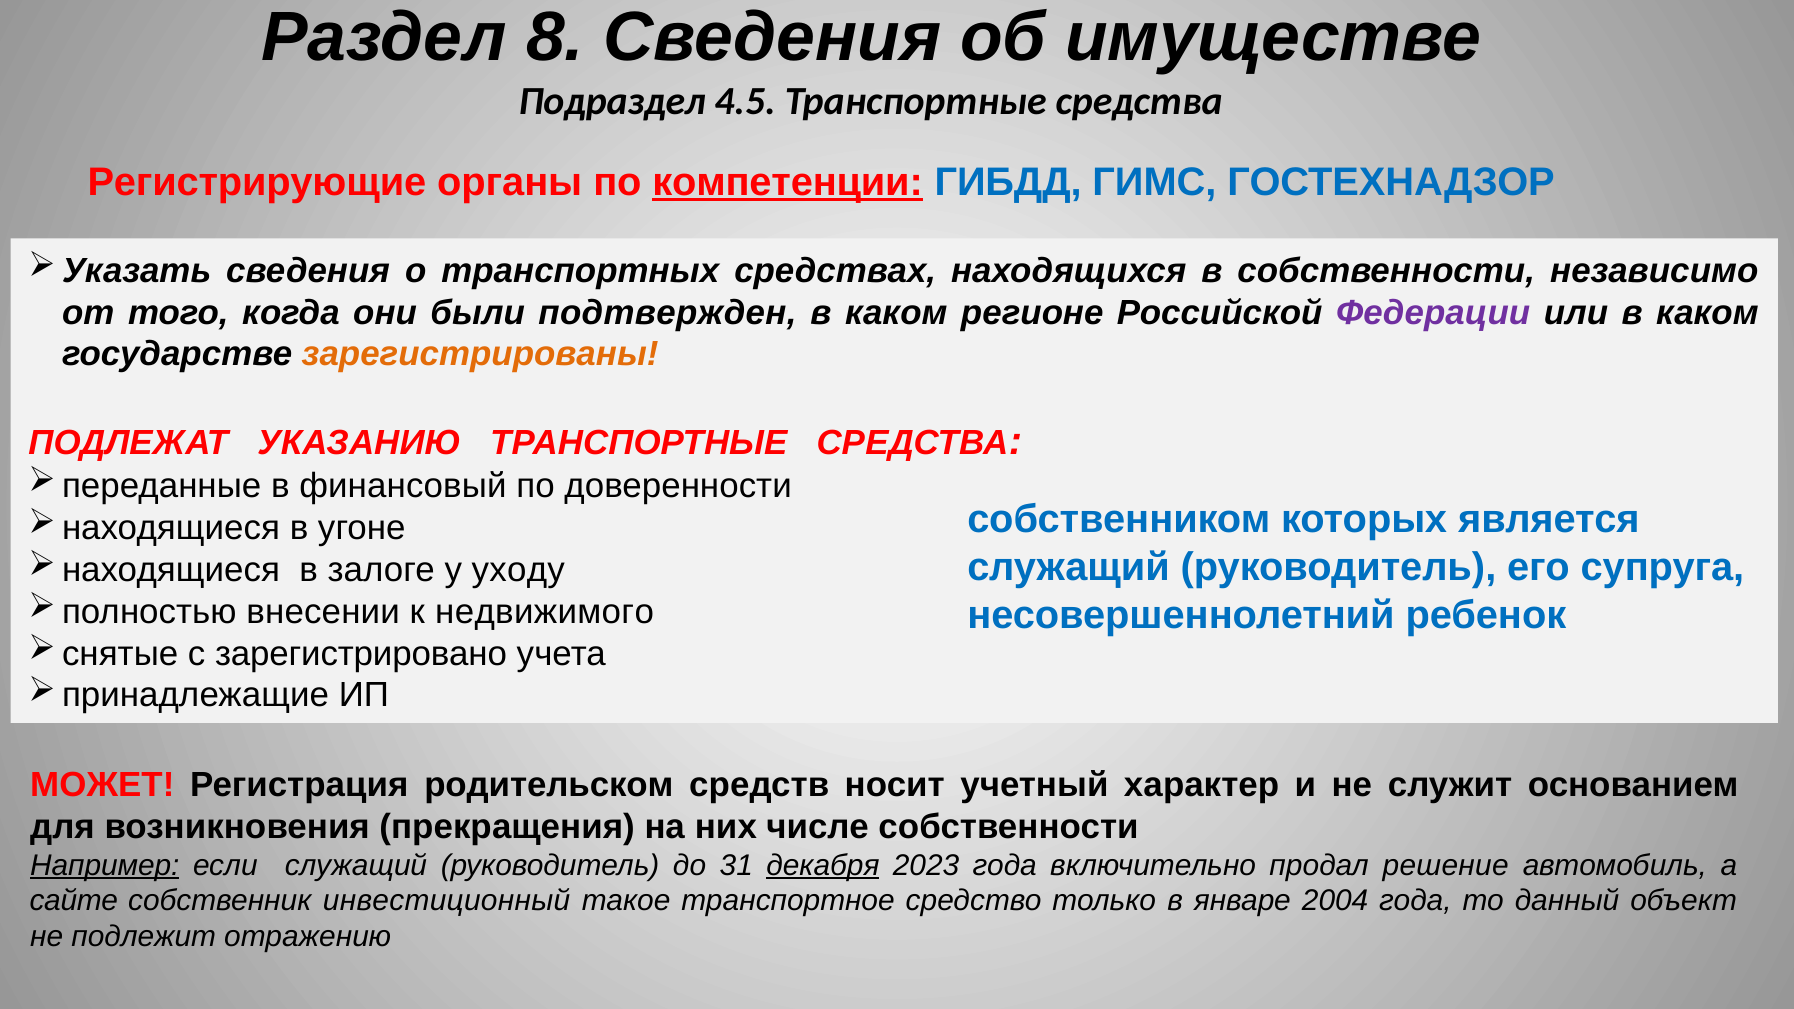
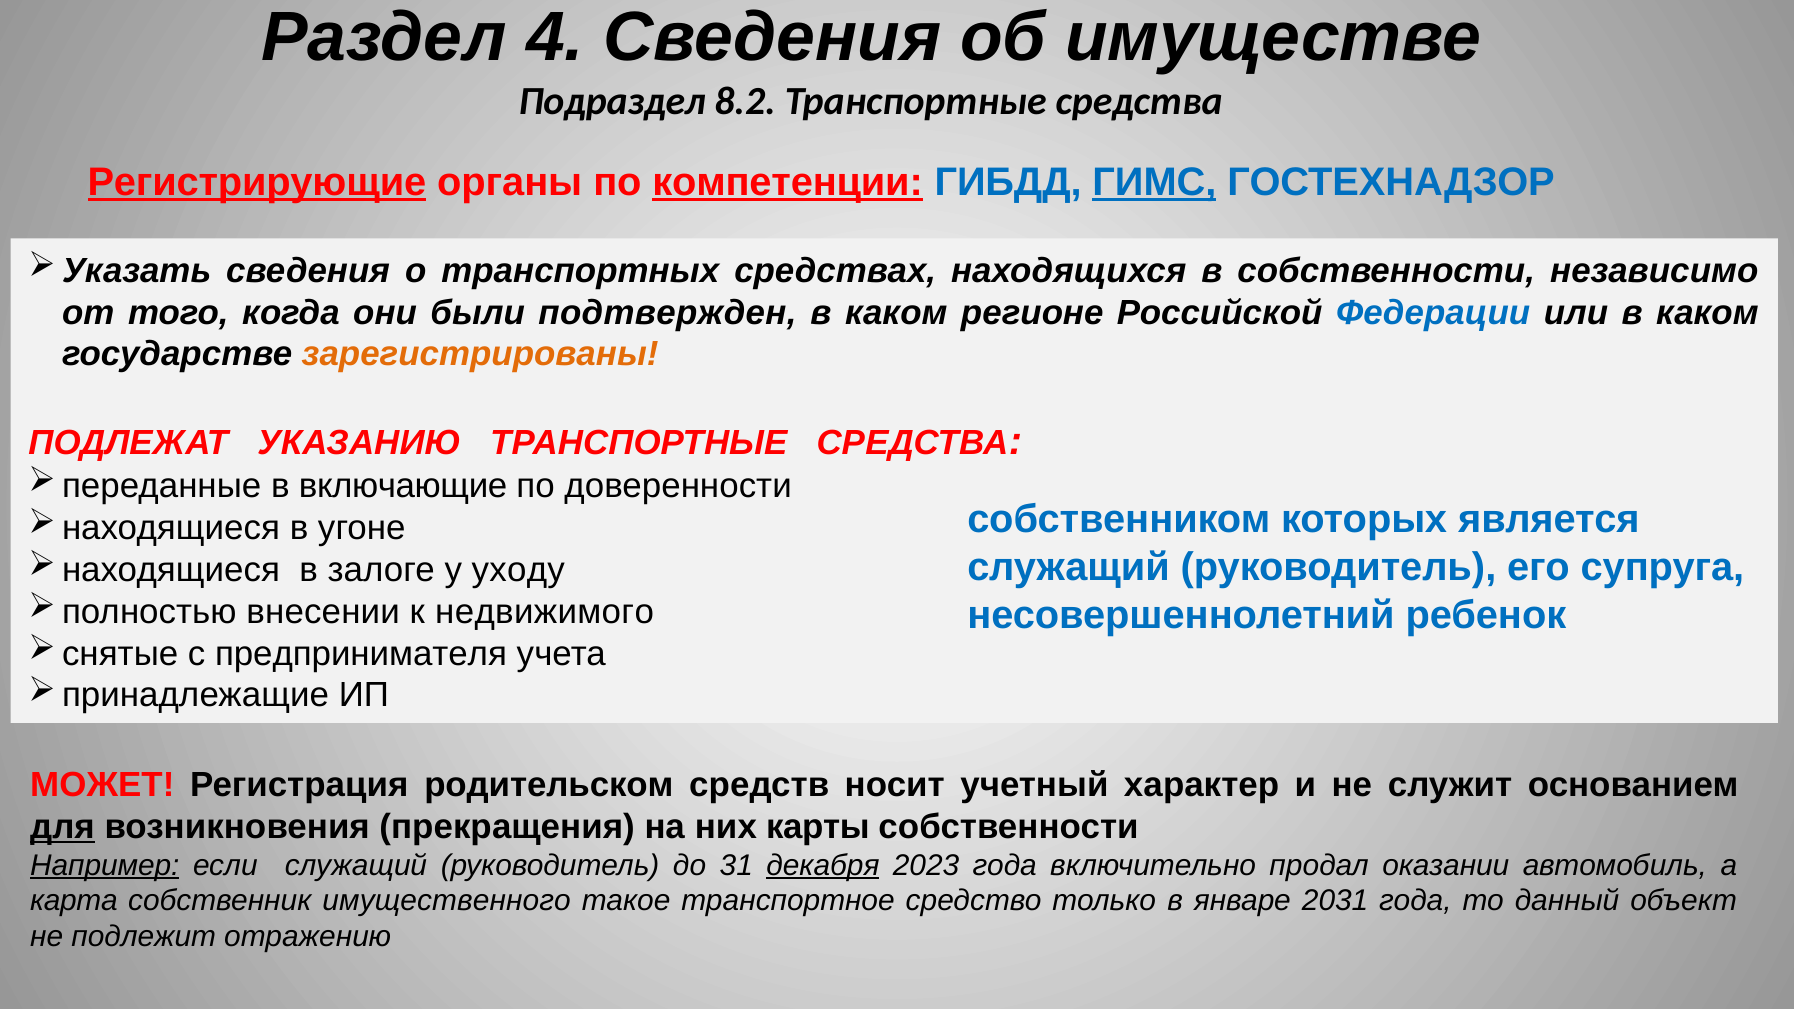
8: 8 -> 4 (555, 38)
4.5: 4.5 -> 8.2 (745, 101)
Регистрирующие underline: none -> present (257, 182)
ГИМС underline: none -> present (1154, 182)
Федерации colour: purple -> blue (1433, 313)
финансовый: финансовый -> включающие (403, 486)
зарегистрировано: зарегистрировано -> предпринимателя (361, 654)
для underline: none -> present (62, 827)
числе: числе -> карты (818, 827)
решение: решение -> оказании (1446, 865)
сайте: сайте -> карта (74, 901)
инвестиционный: инвестиционный -> имущественного (447, 901)
2004: 2004 -> 2031 (1335, 901)
